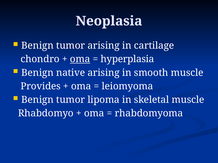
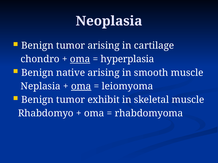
Provides: Provides -> Neplasia (41, 86)
oma underline: none -> present (81, 86)
lipoma: lipoma -> exhibit (104, 100)
